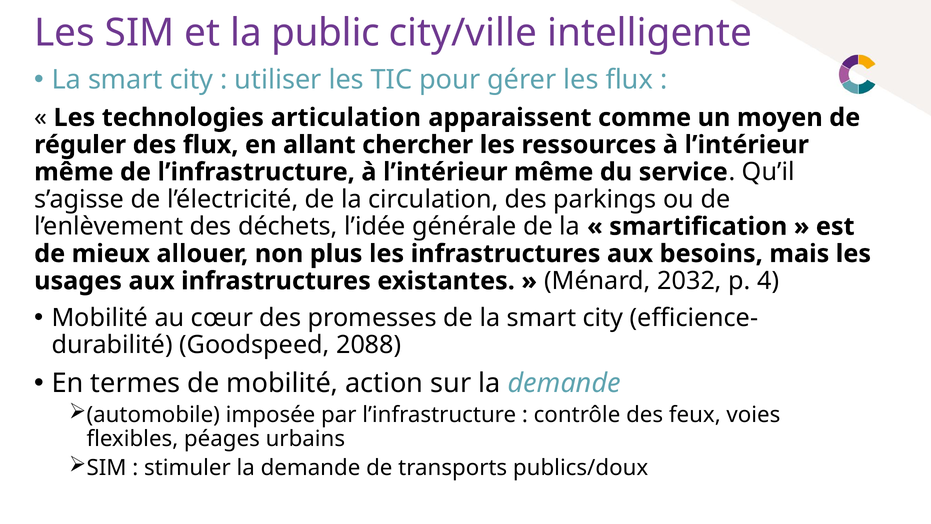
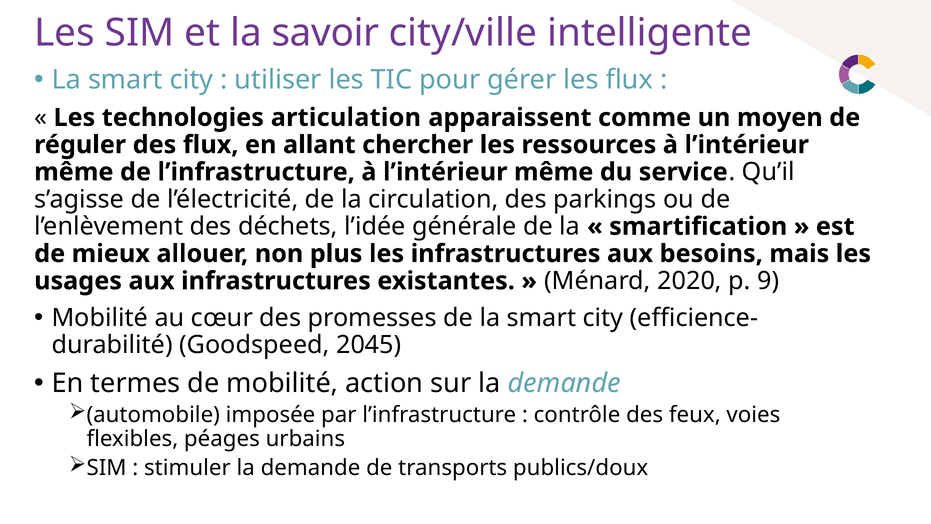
public: public -> savoir (326, 33)
2032: 2032 -> 2020 (689, 281)
4: 4 -> 9 (768, 281)
2088: 2088 -> 2045 (369, 345)
